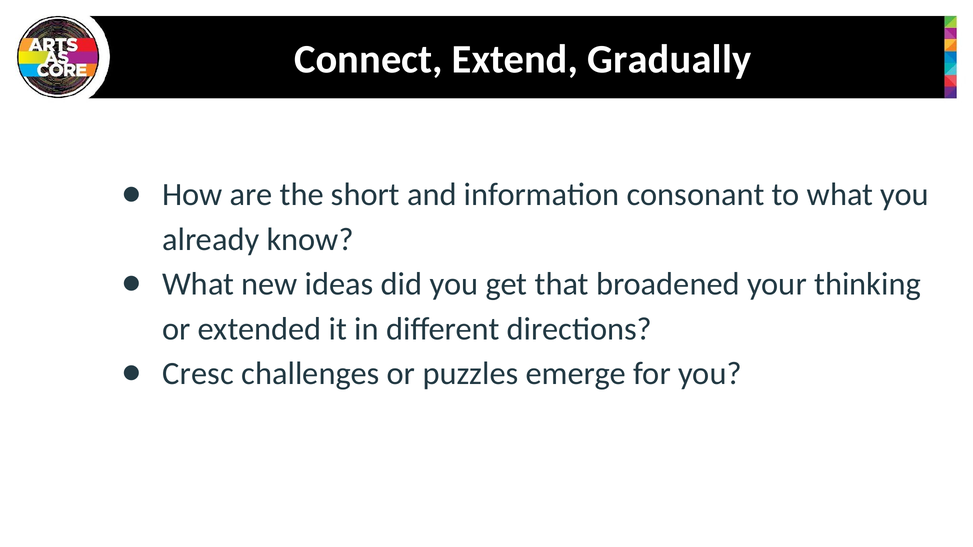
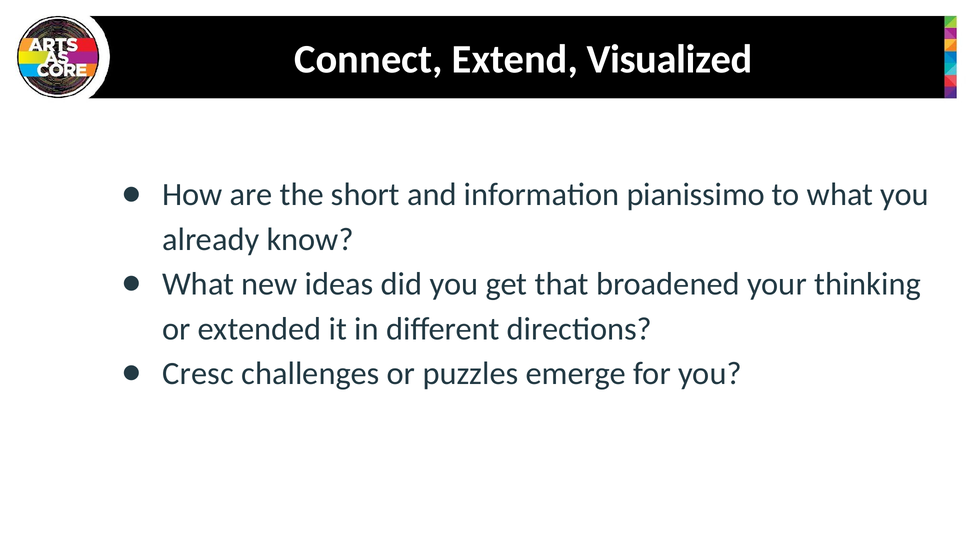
Gradually: Gradually -> Visualized (670, 59)
consonant: consonant -> pianissimo (696, 195)
